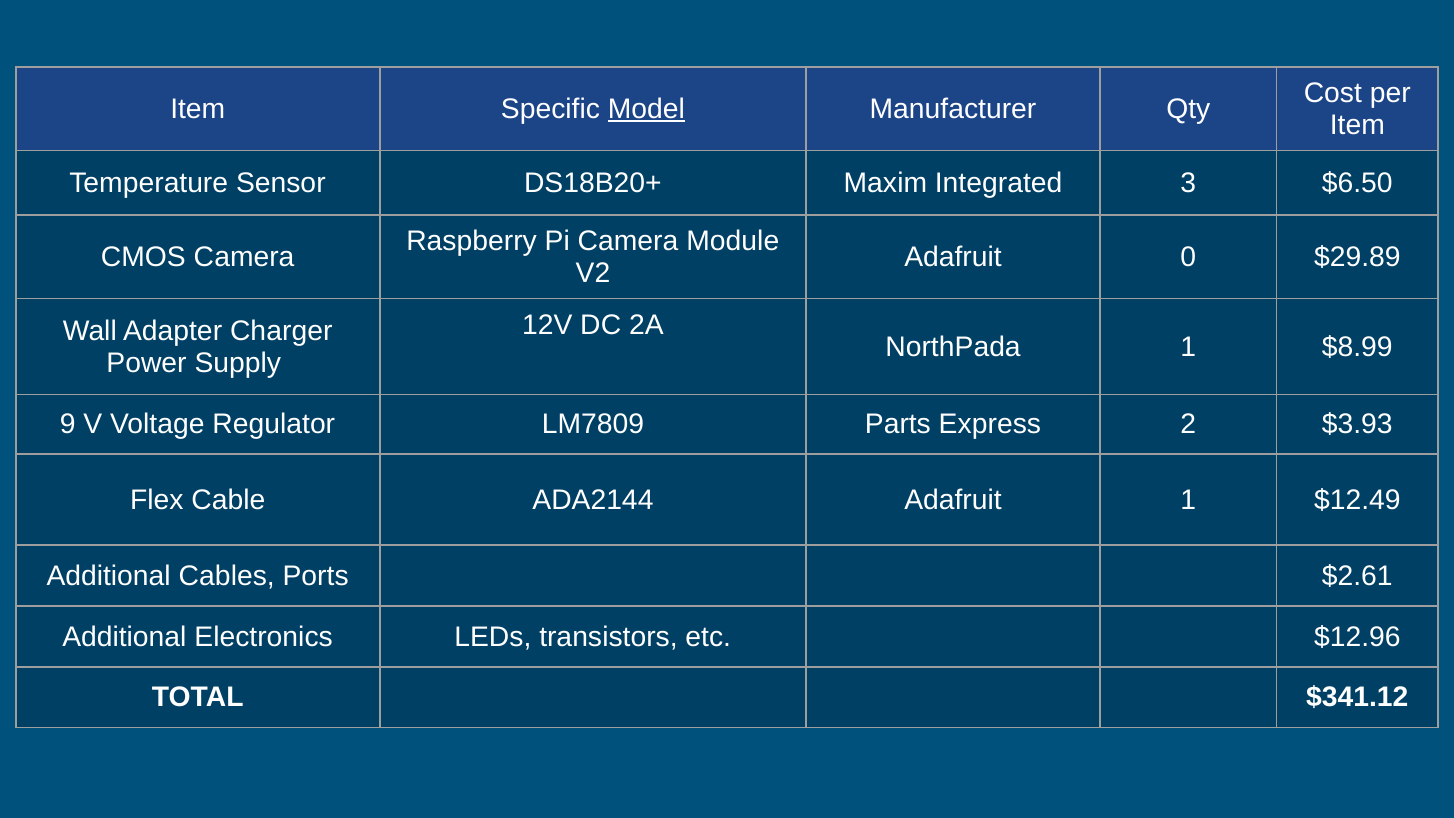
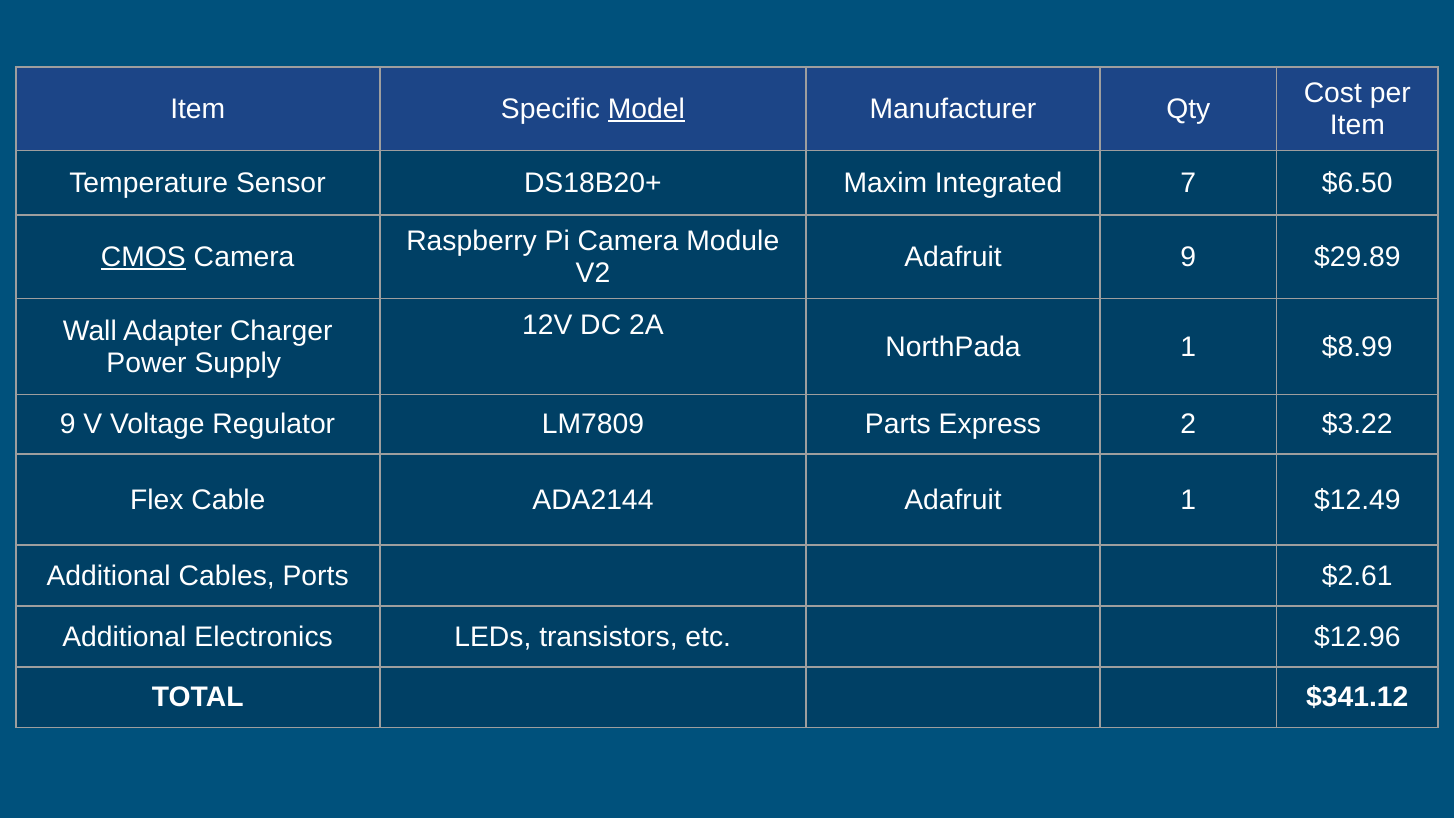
3: 3 -> 7 (1188, 183)
CMOS underline: none -> present (143, 257)
Adafruit 0: 0 -> 9 (1188, 257)
$3.93: $3.93 -> $3.22 (1357, 425)
